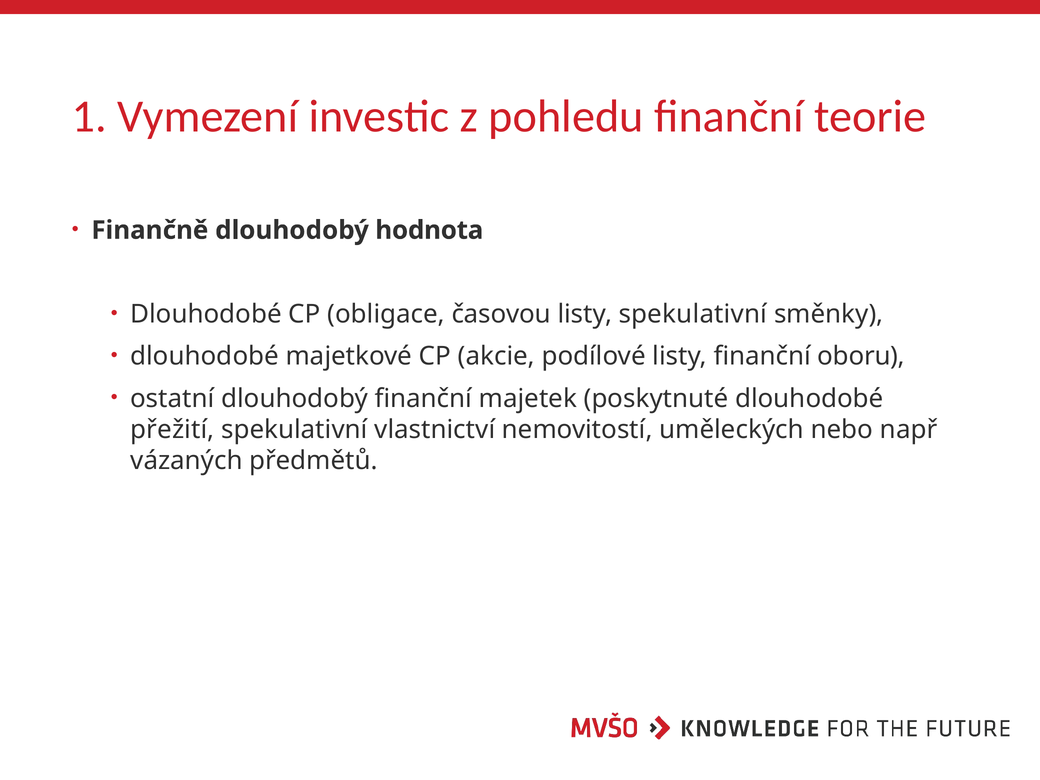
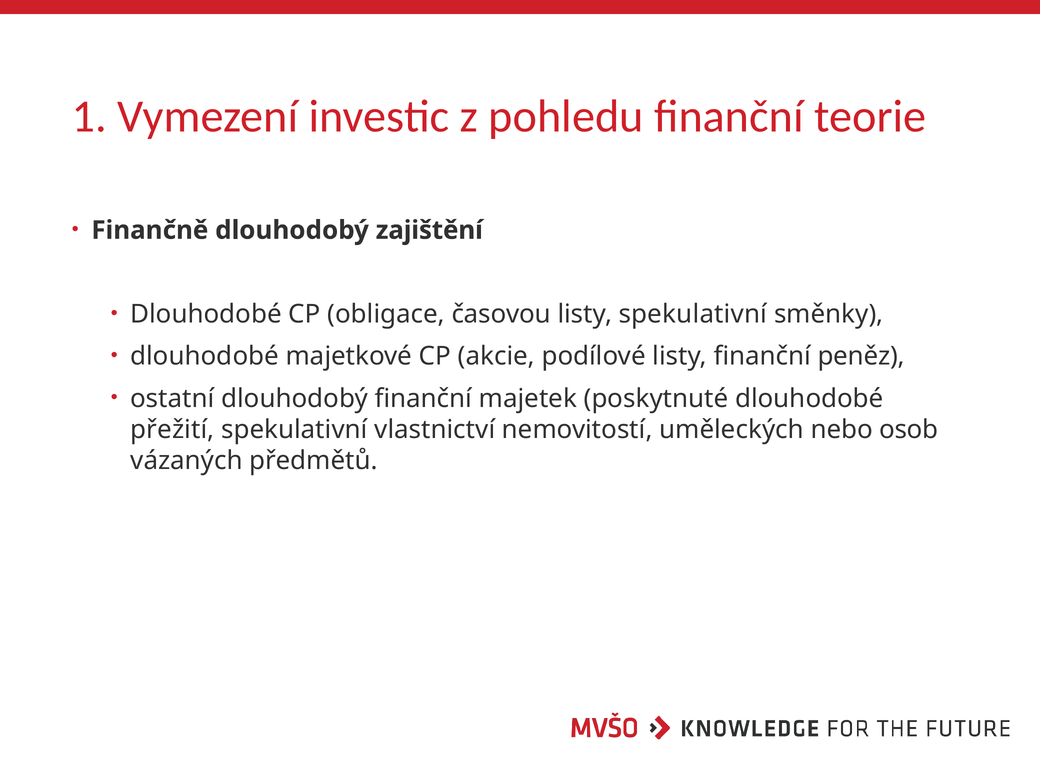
hodnota: hodnota -> zajištění (429, 230)
oboru: oboru -> peněz (861, 356)
např: např -> osob (909, 430)
